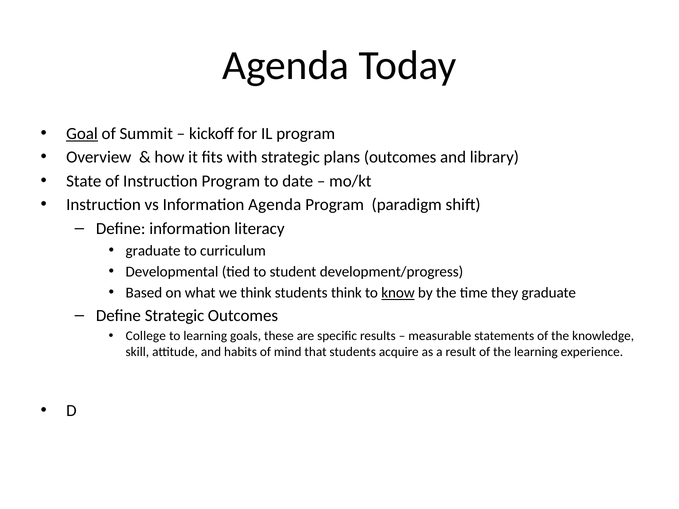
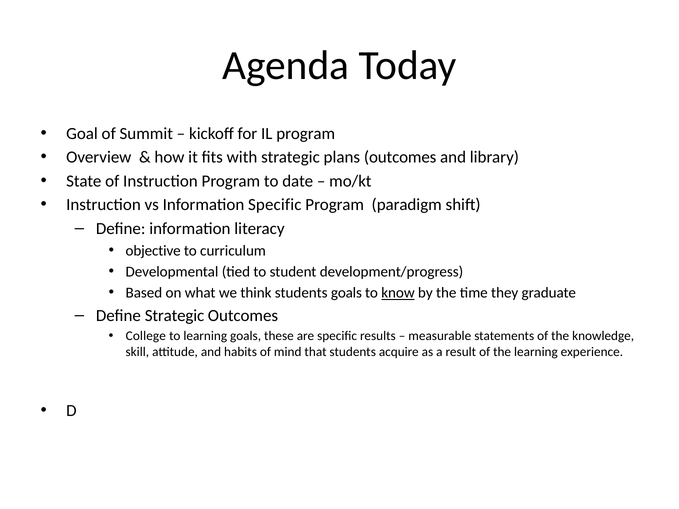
Goal underline: present -> none (82, 134)
Information Agenda: Agenda -> Specific (275, 205)
graduate: graduate -> objective (153, 251)
students think: think -> goals (346, 293)
